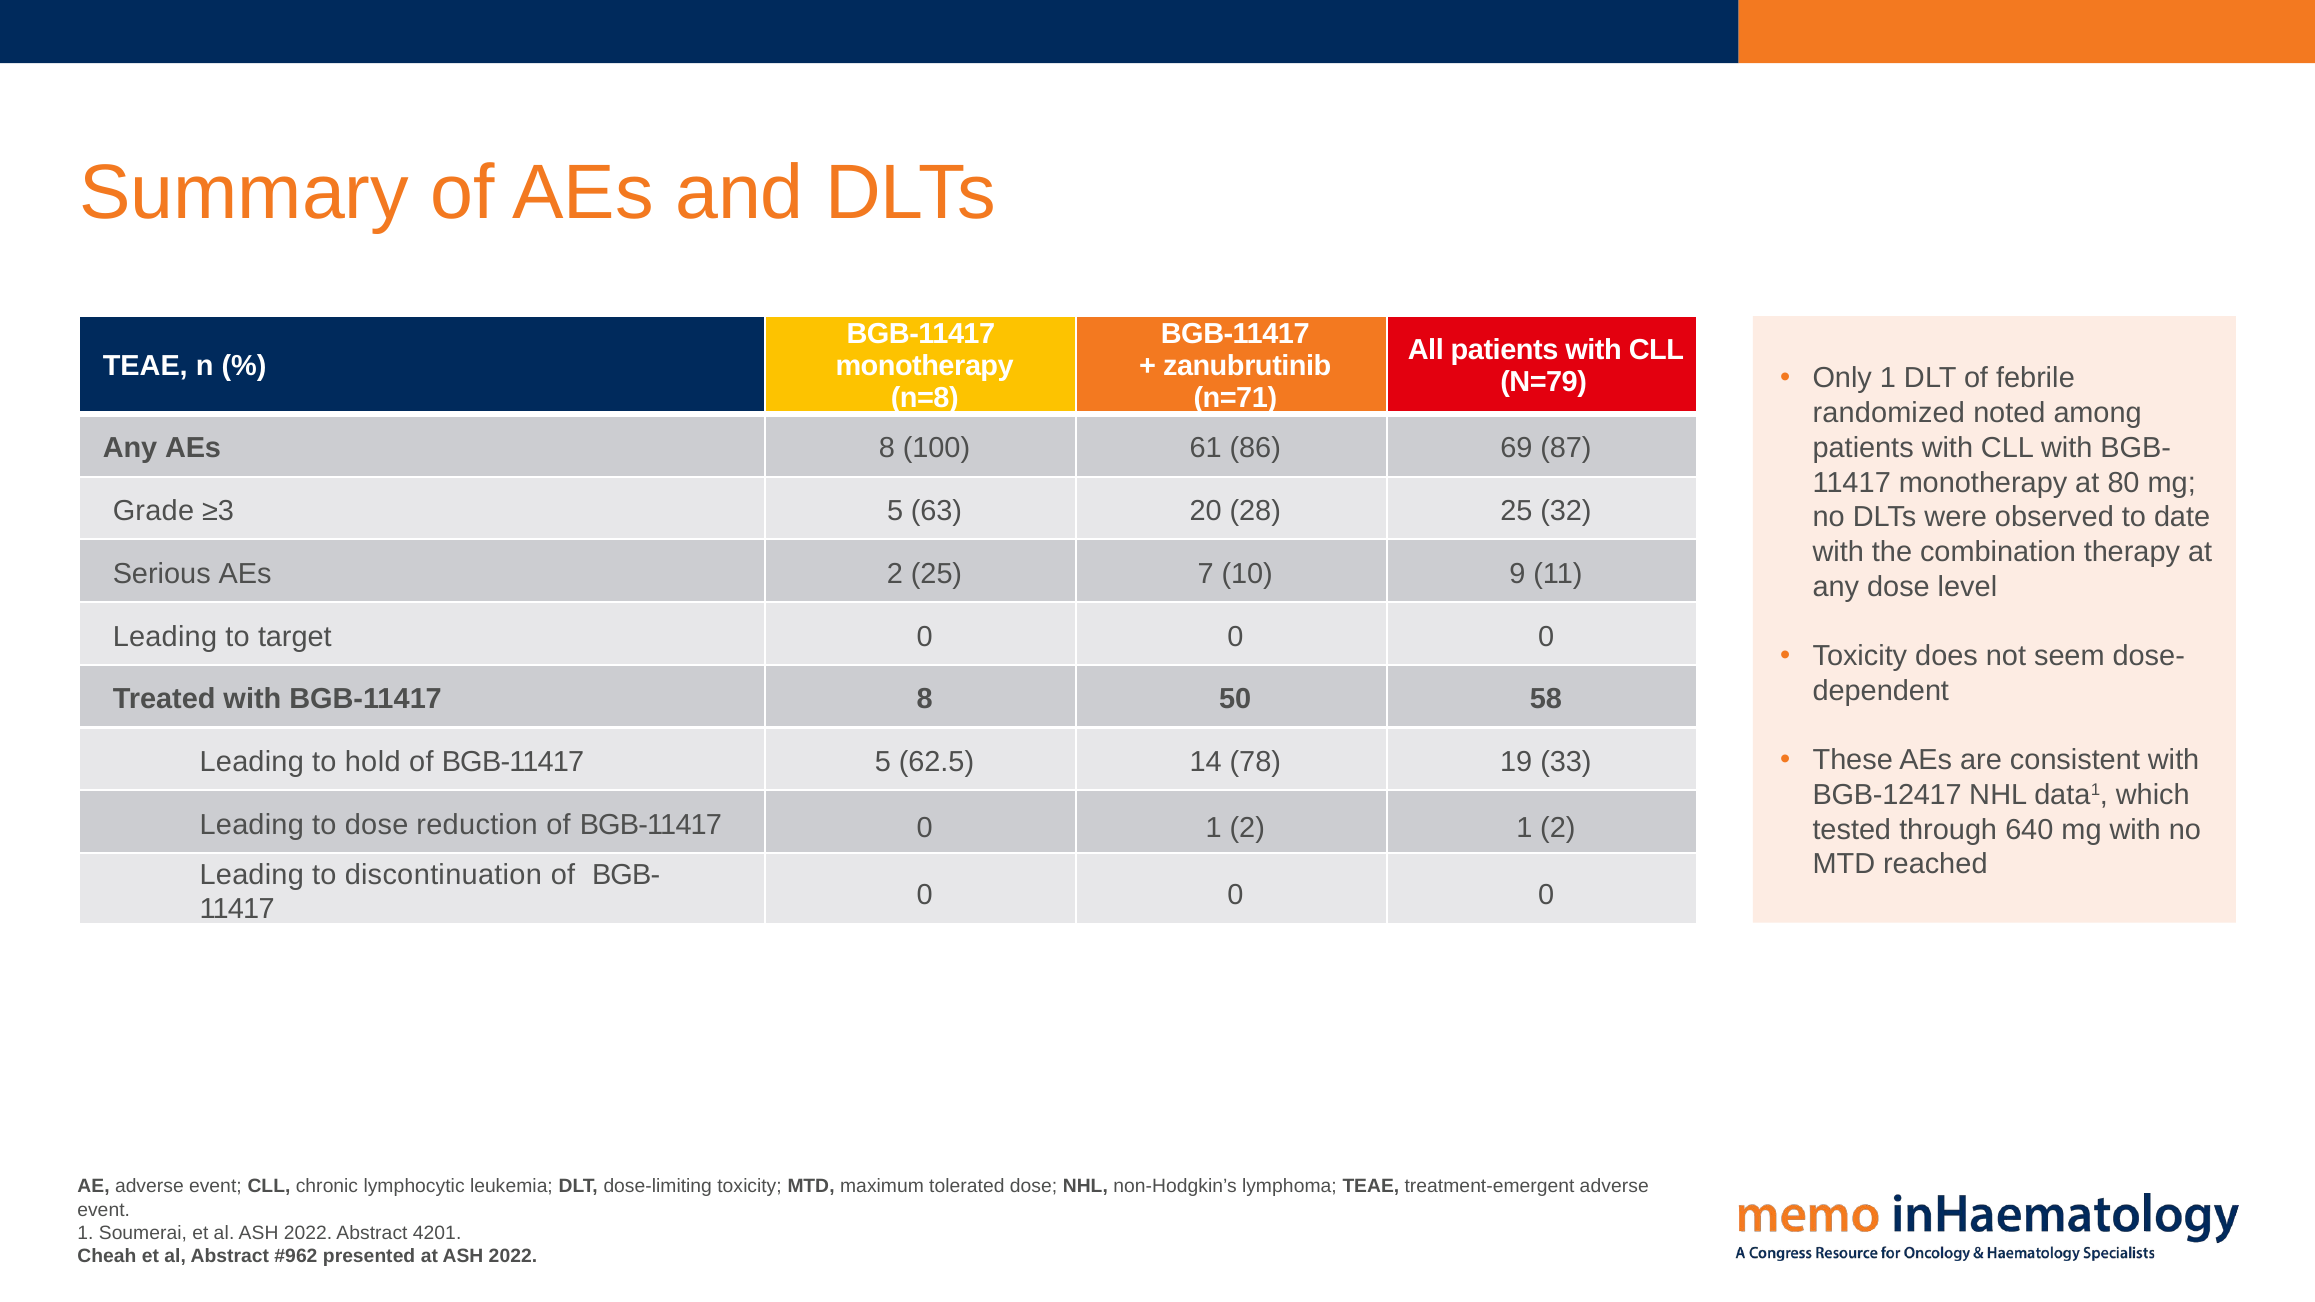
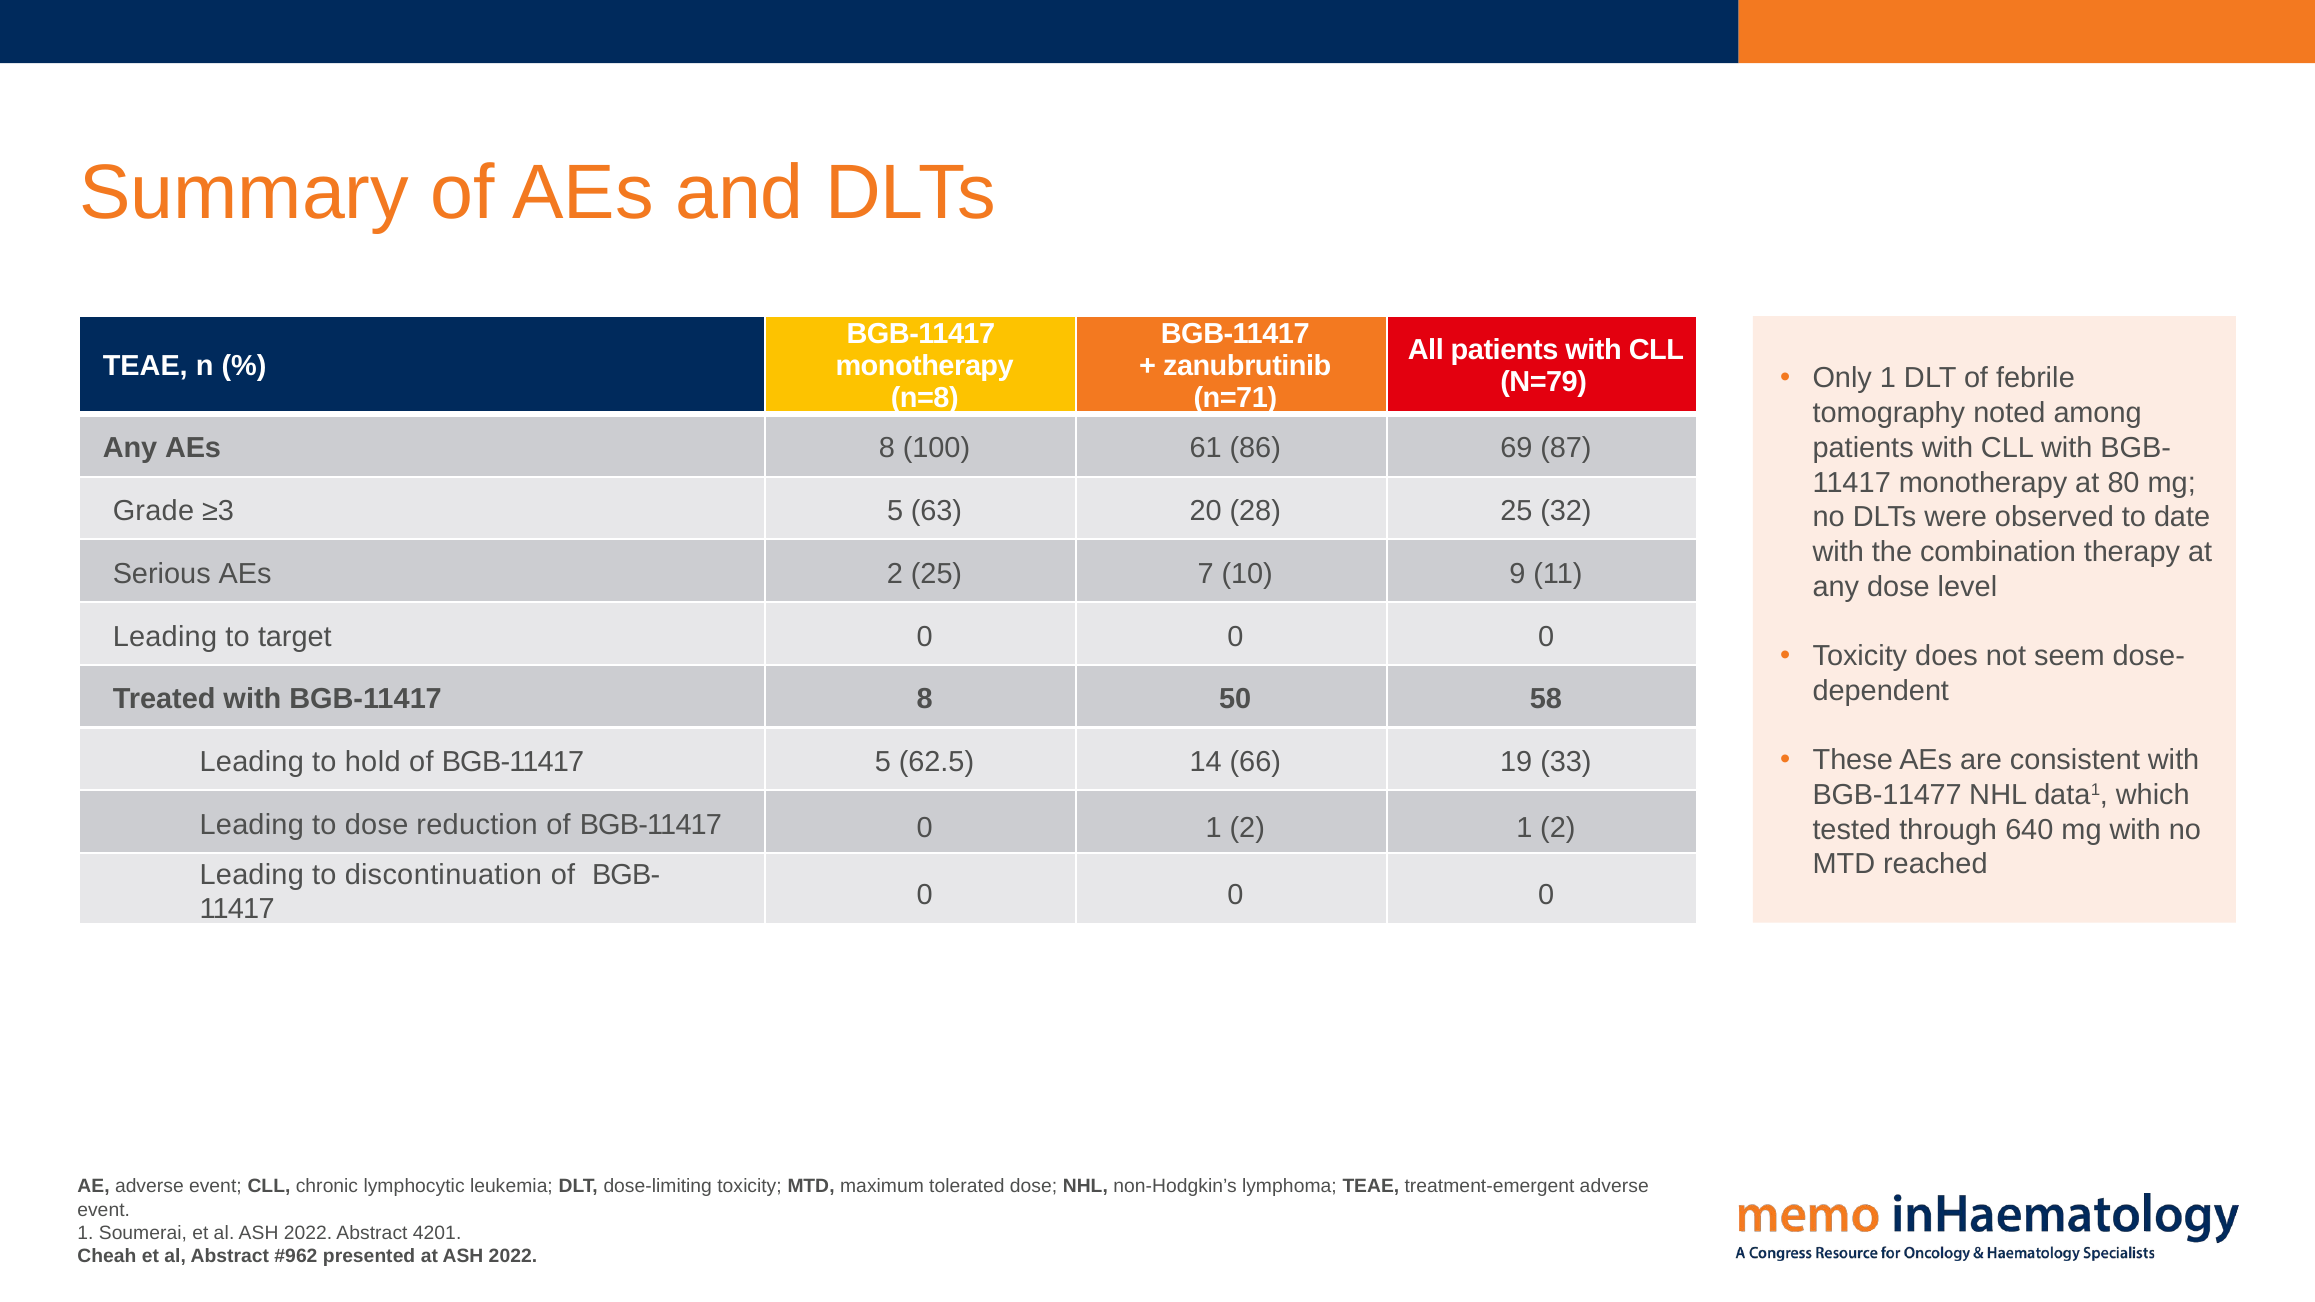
randomized: randomized -> tomography (1889, 413)
78: 78 -> 66 (1255, 762)
BGB-12417: BGB-12417 -> BGB-11477 (1887, 795)
